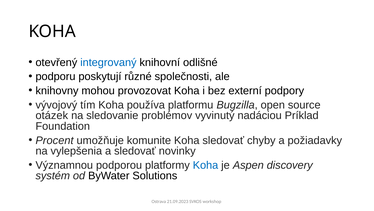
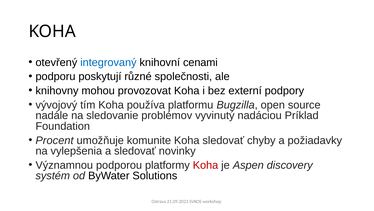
odlišné: odlišné -> cenami (200, 62)
otázek: otázek -> nadále (52, 115)
Koha colour: blue -> red (206, 165)
